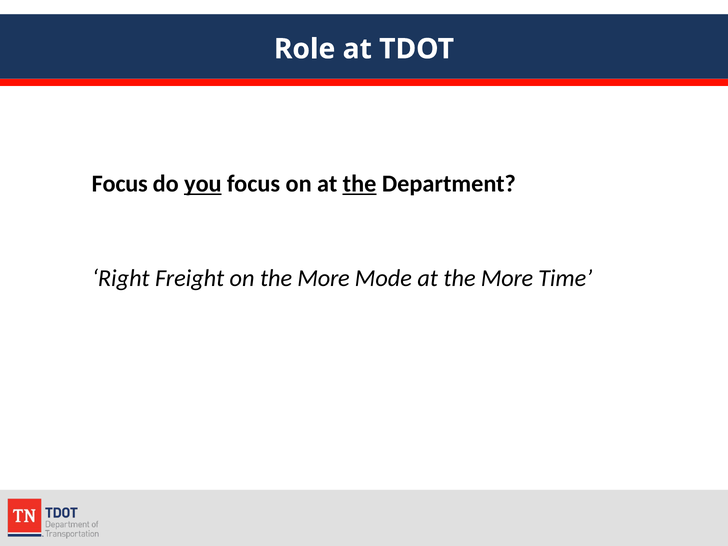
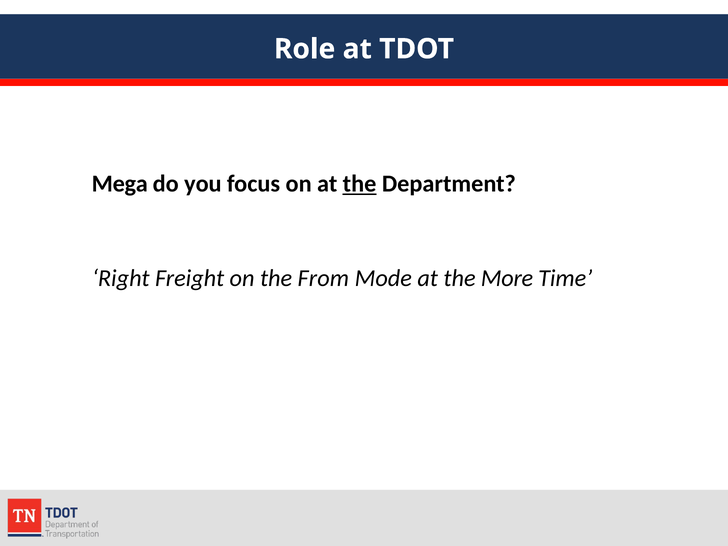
Focus: Focus -> Mega (120, 184)
you underline: present -> none (203, 184)
on the More: More -> From (323, 278)
